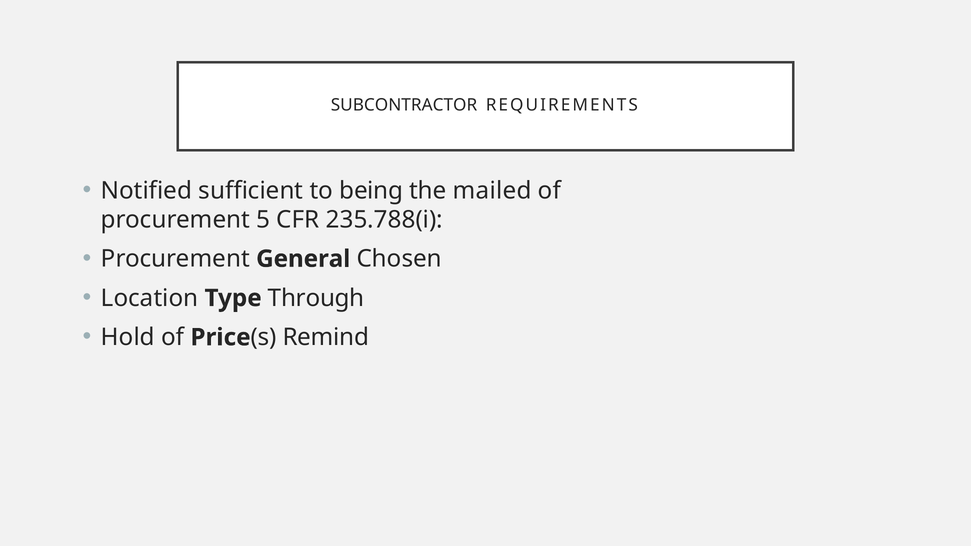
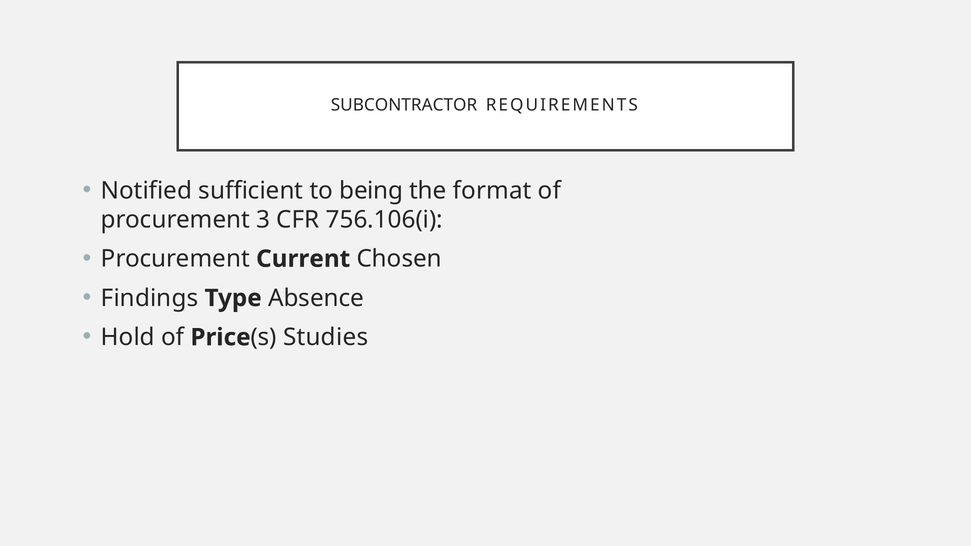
mailed: mailed -> format (492, 191)
5: 5 -> 3 (263, 220)
235.788(i: 235.788(i -> 756.106(i (384, 220)
General: General -> Current (303, 259)
Location: Location -> Findings (150, 298)
Through: Through -> Absence (316, 298)
Remind: Remind -> Studies (326, 337)
